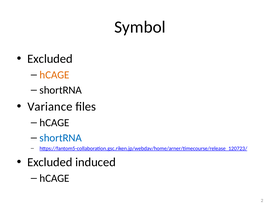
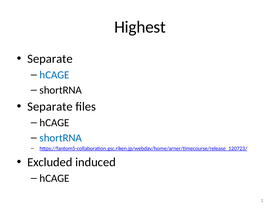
Symbol: Symbol -> Highest (140, 27)
Excluded: Excluded -> Separate (50, 59)
hCAGE colour: orange -> blue (54, 75)
Variance: Variance -> Separate (50, 107)
